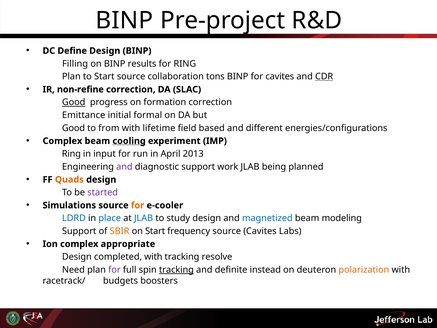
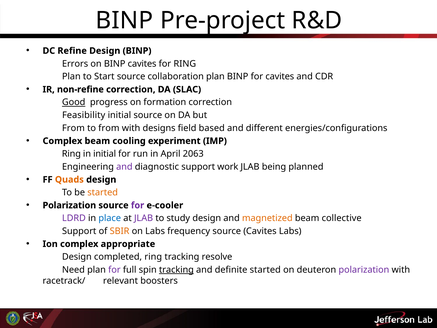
Define: Define -> Refine (72, 51)
Filling: Filling -> Errors (75, 64)
BINP results: results -> cavites (142, 64)
collaboration tons: tons -> plan (215, 76)
CDR underline: present -> none (324, 76)
Emittance: Emittance -> Feasibility (84, 115)
initial formal: formal -> source (148, 115)
Good: Good -> From (73, 128)
lifetime: lifetime -> designs (159, 128)
cooling underline: present -> none (129, 141)
in input: input -> initial (105, 154)
2013: 2013 -> 2063 (193, 154)
started colour: purple -> orange (103, 192)
Simulations: Simulations -> Polarization (69, 205)
for colour: orange -> purple (138, 205)
LDRD colour: blue -> purple (74, 218)
JLAB colour: blue -> purple (144, 218)
magnetized colour: blue -> orange (267, 218)
modeling: modeling -> collective (342, 218)
on Start: Start -> Labs (155, 231)
completed with: with -> ring (153, 257)
definite instead: instead -> started (265, 270)
polarization colour: orange -> purple (364, 270)
budgets: budgets -> relevant (121, 280)
